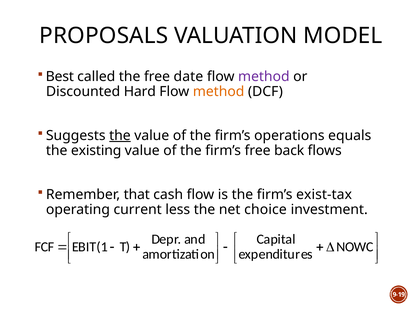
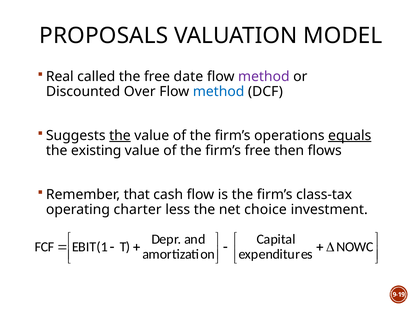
Best: Best -> Real (60, 77)
Hard: Hard -> Over (140, 92)
method colour: orange -> blue (219, 92)
equals underline: none -> present (350, 136)
back: back -> then (289, 151)
exist-tax: exist-tax -> class-tax (324, 195)
current: current -> charter (138, 210)
